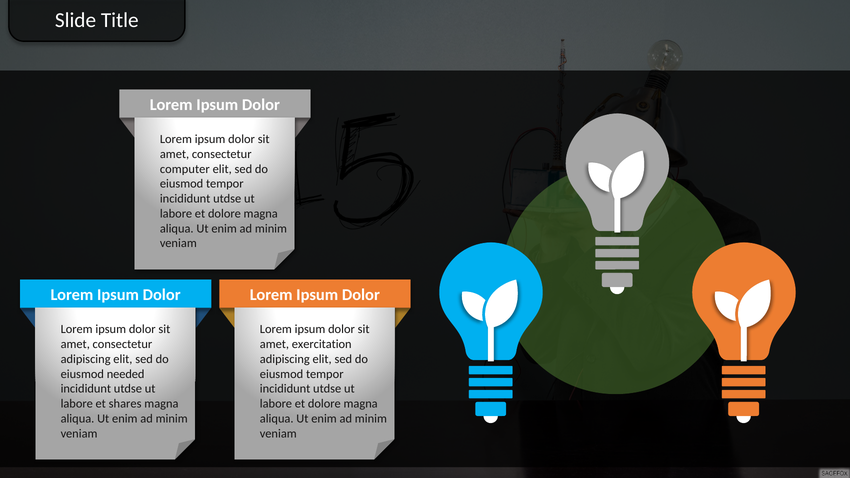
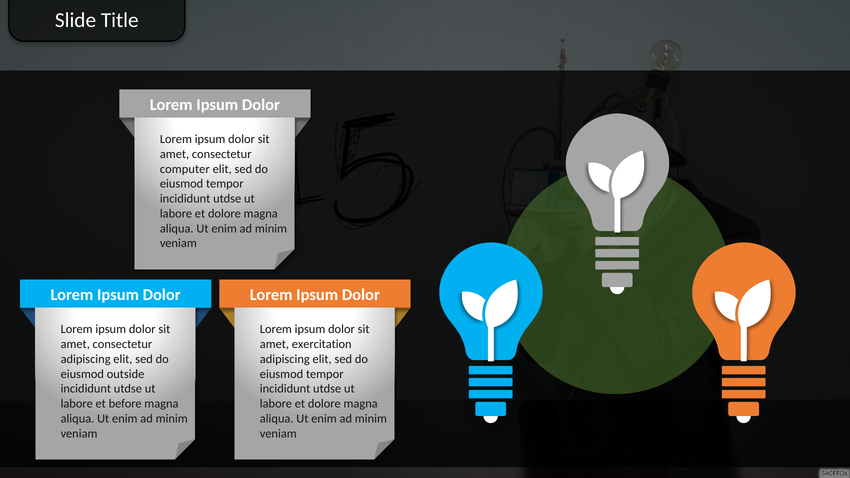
needed: needed -> outside (126, 374)
shares: shares -> before (125, 404)
